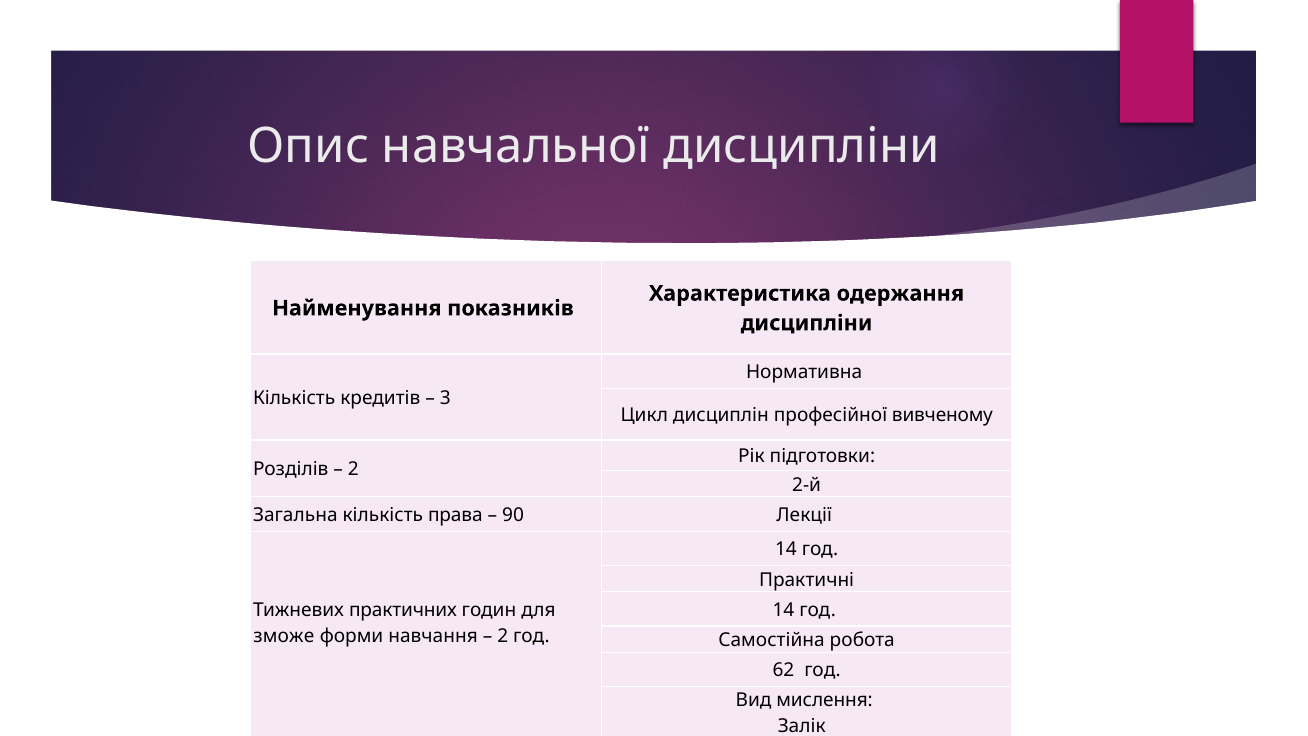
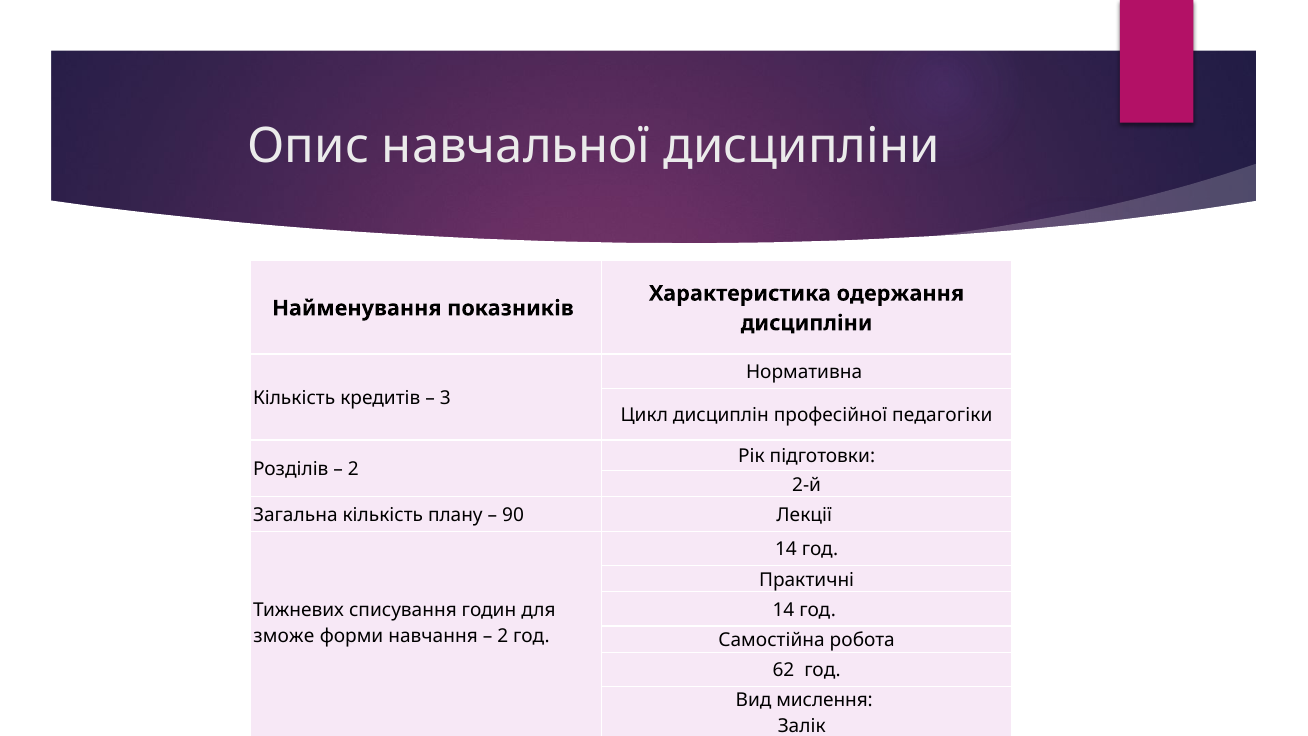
вивченому: вивченому -> педагогіки (942, 415)
права: права -> плану (455, 515)
практичних: практичних -> списування (403, 610)
